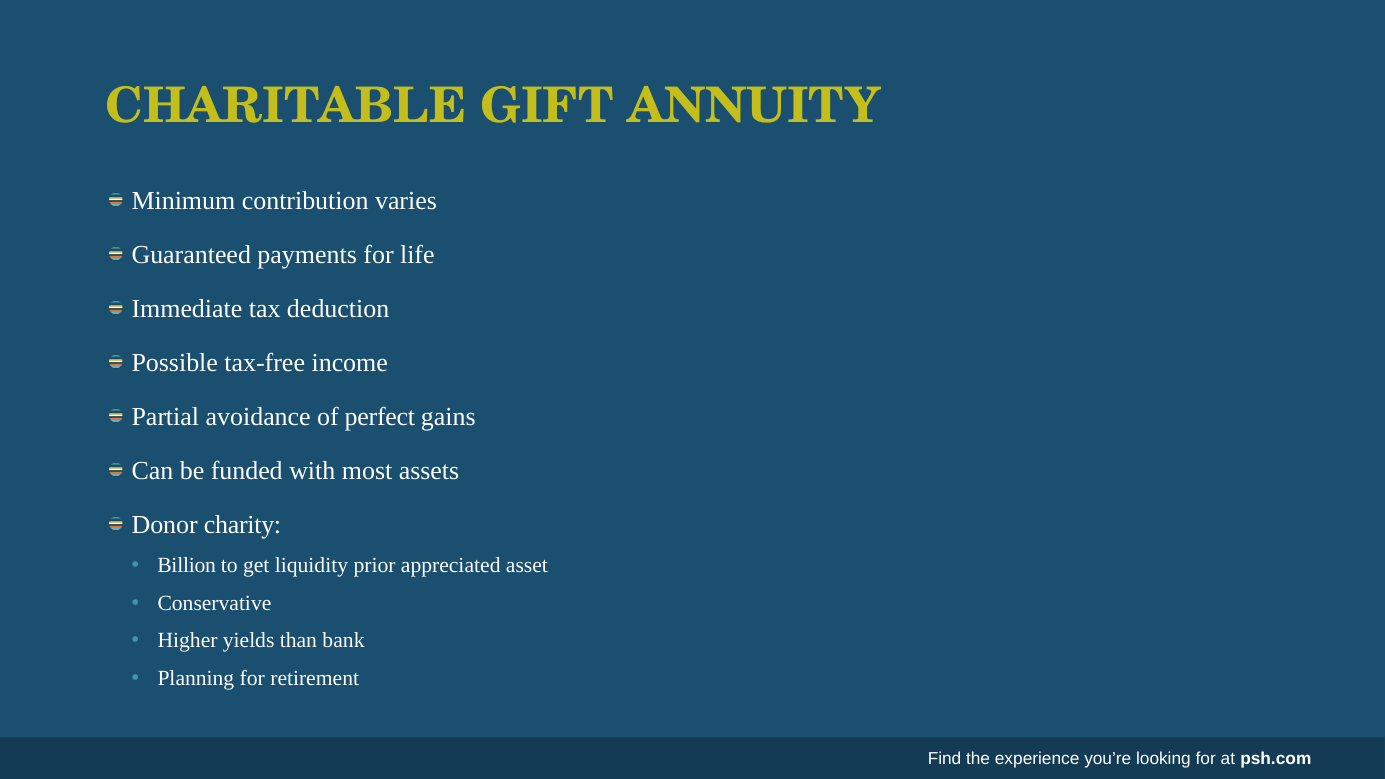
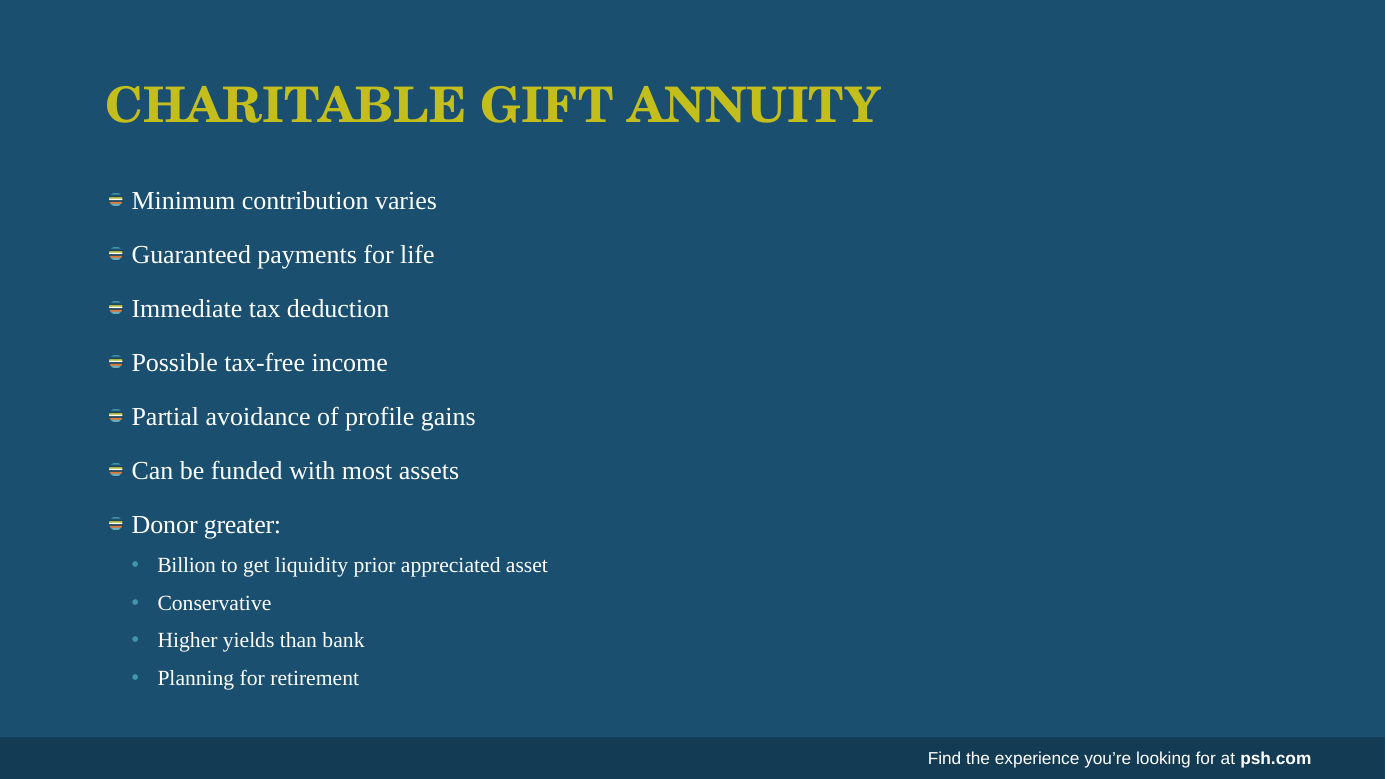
perfect: perfect -> profile (380, 417)
charity: charity -> greater (242, 525)
